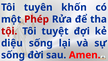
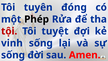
khốn: khốn -> đóng (74, 7)
Phép colour: red -> black (37, 19)
diệu: diệu -> vinh (12, 43)
